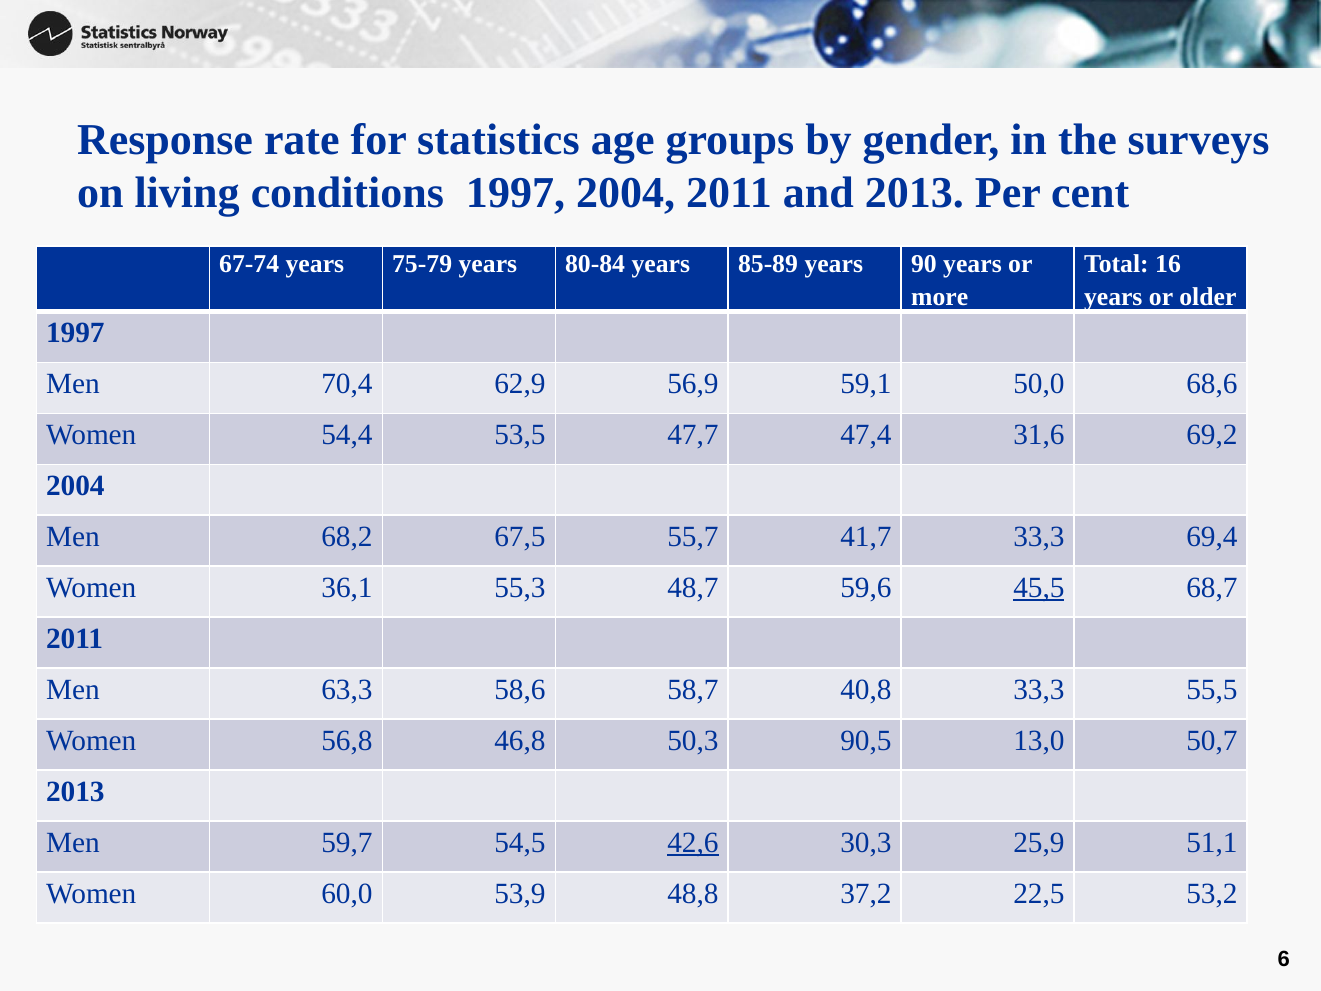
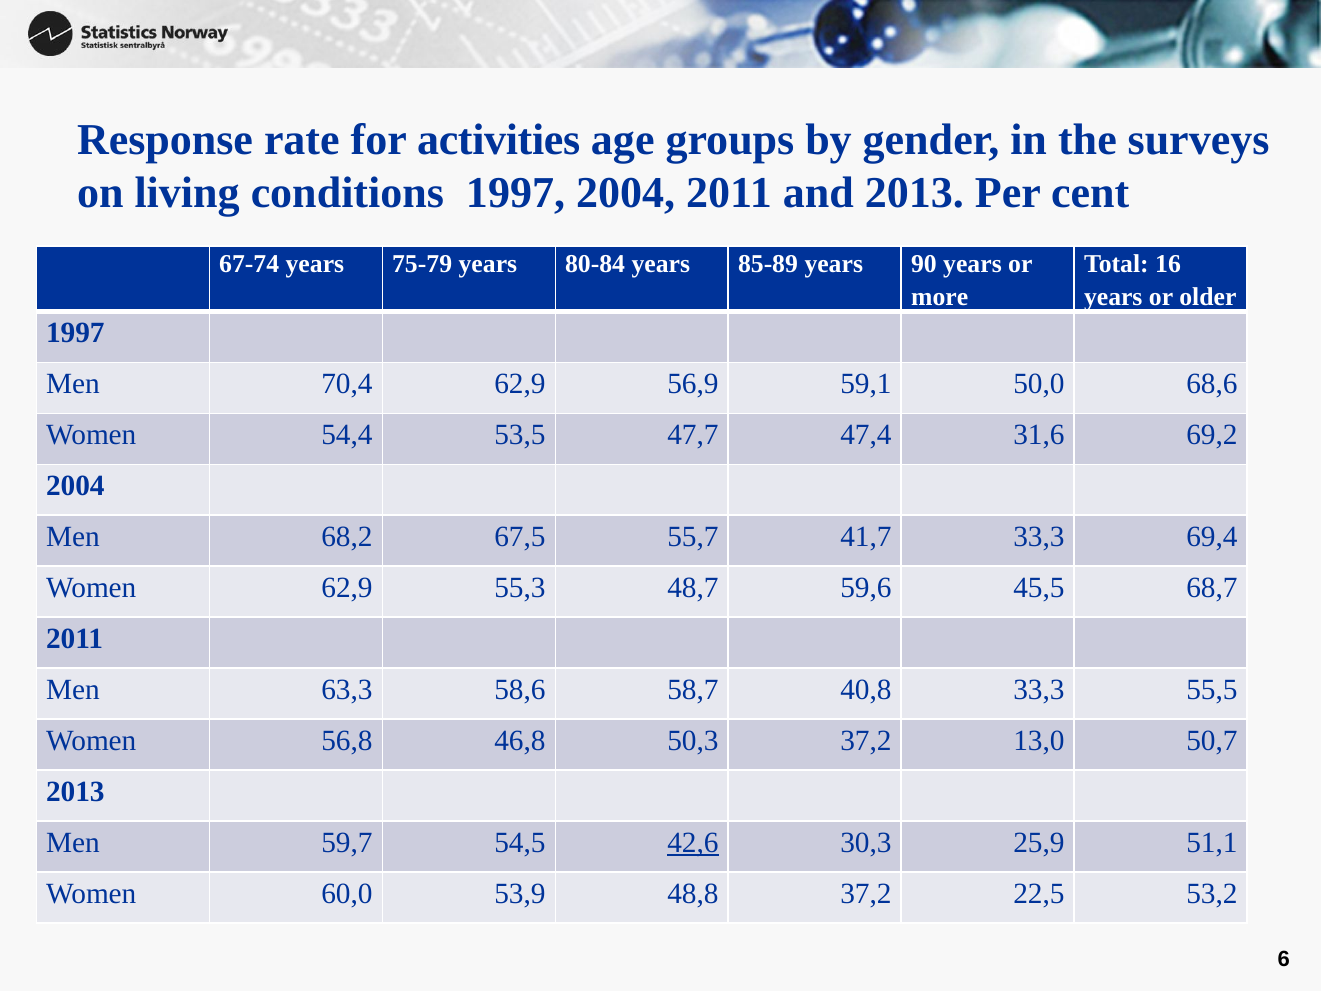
statistics: statistics -> activities (499, 140)
Women 36,1: 36,1 -> 62,9 (347, 588)
45,5 underline: present -> none (1039, 588)
50,3 90,5: 90,5 -> 37,2 (866, 740)
